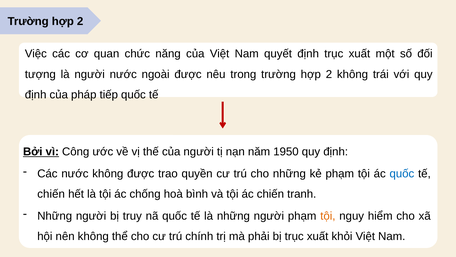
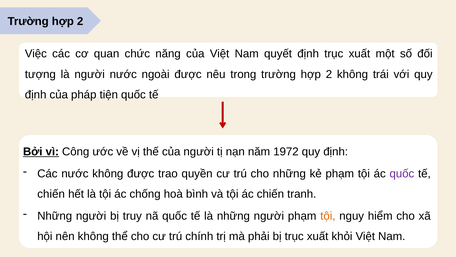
tiếp: tiếp -> tiện (109, 95)
1950: 1950 -> 1972 (286, 151)
quốc colour: blue -> purple (402, 173)
